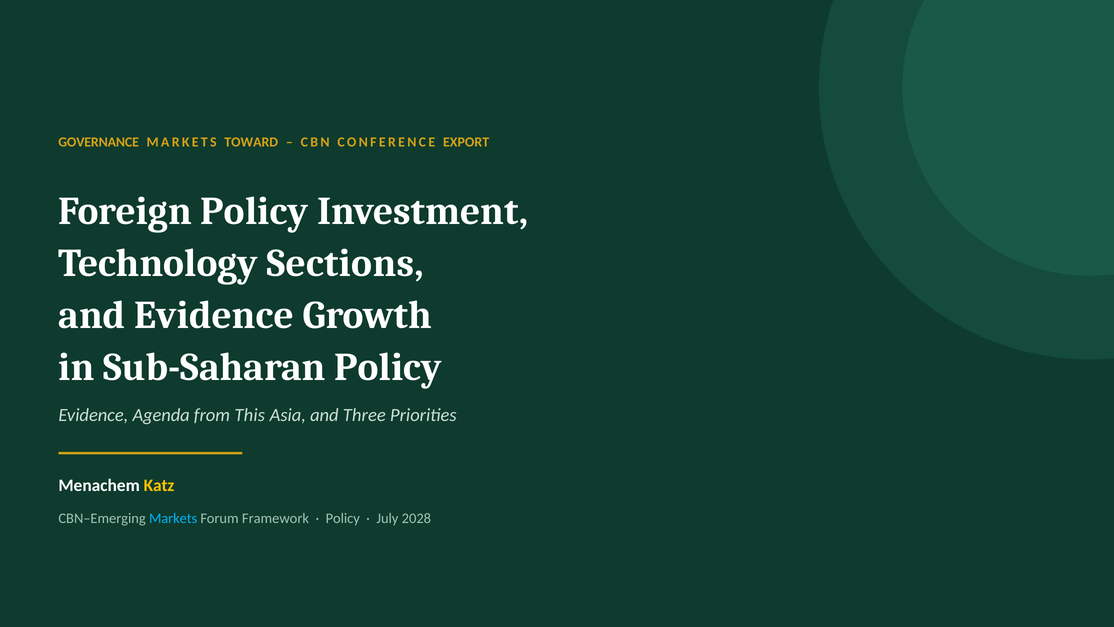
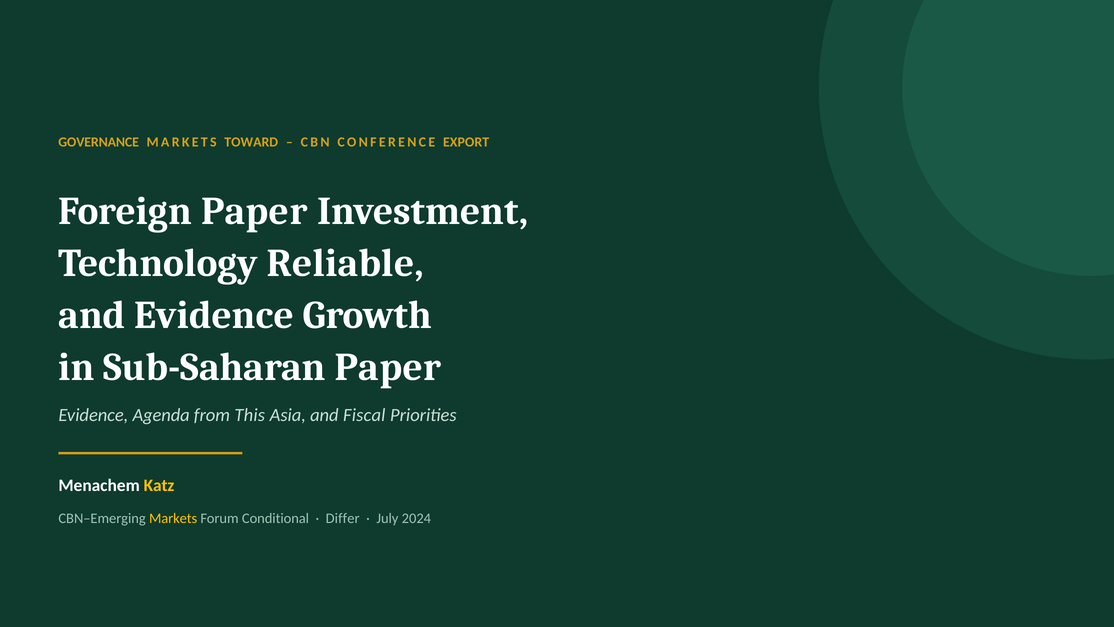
Foreign Policy: Policy -> Paper (254, 211)
Sections: Sections -> Reliable (345, 263)
Sub-Saharan Policy: Policy -> Paper (388, 367)
Three: Three -> Fiscal (364, 415)
Markets colour: light blue -> yellow (173, 518)
Framework: Framework -> Conditional (276, 518)
Policy: Policy -> Differ (343, 518)
2028: 2028 -> 2024 (416, 518)
